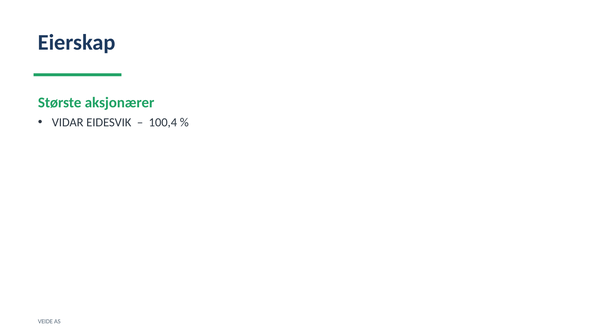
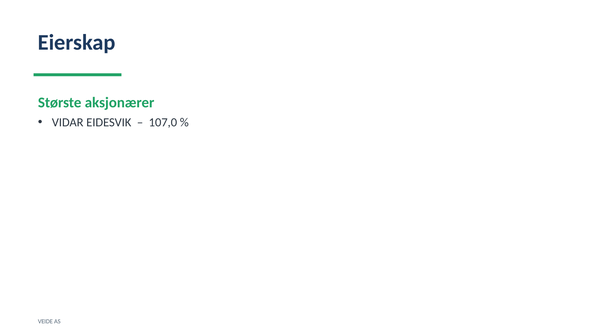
100,4: 100,4 -> 107,0 (163, 123)
